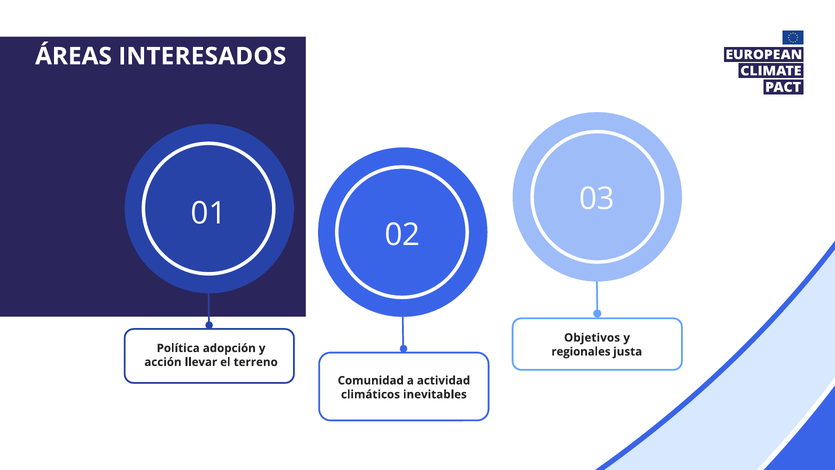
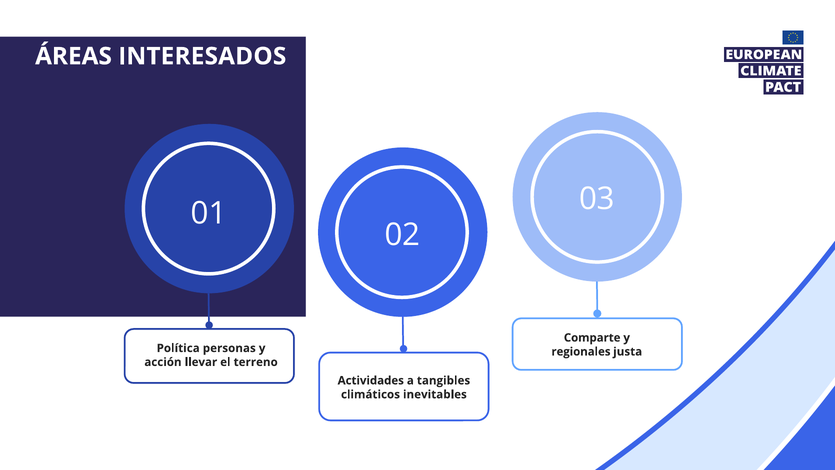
Objetivos: Objetivos -> Comparte (592, 338)
adopción: adopción -> personas (229, 348)
Comunidad: Comunidad -> Actividades (371, 380)
actividad: actividad -> tangibles (444, 380)
